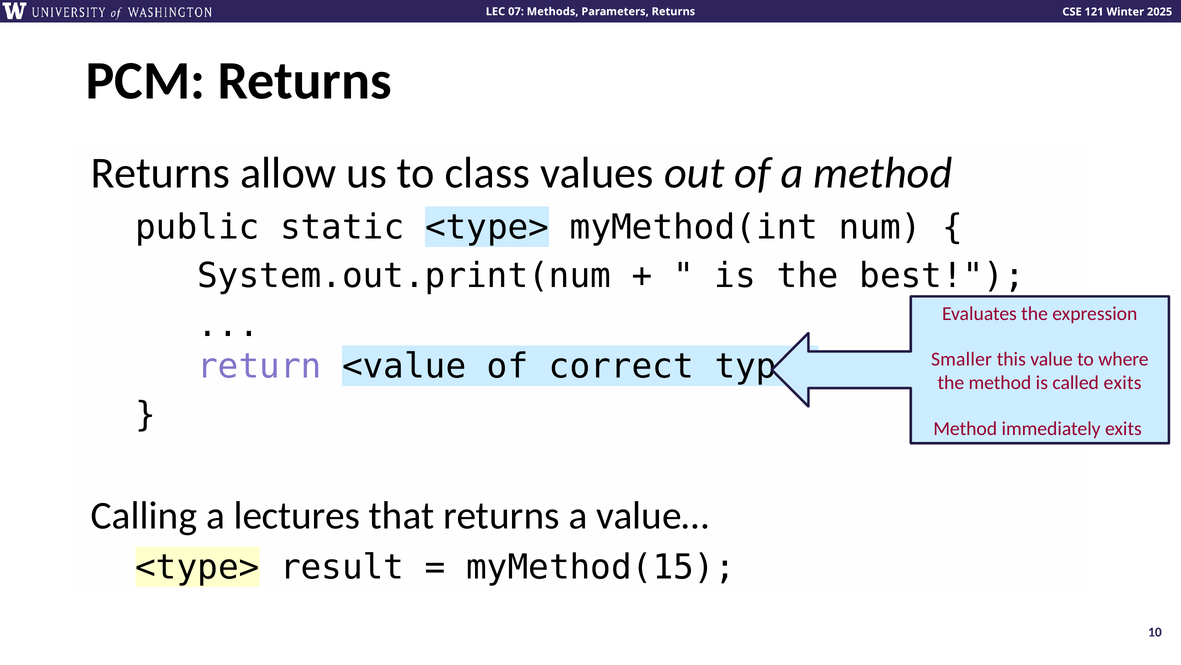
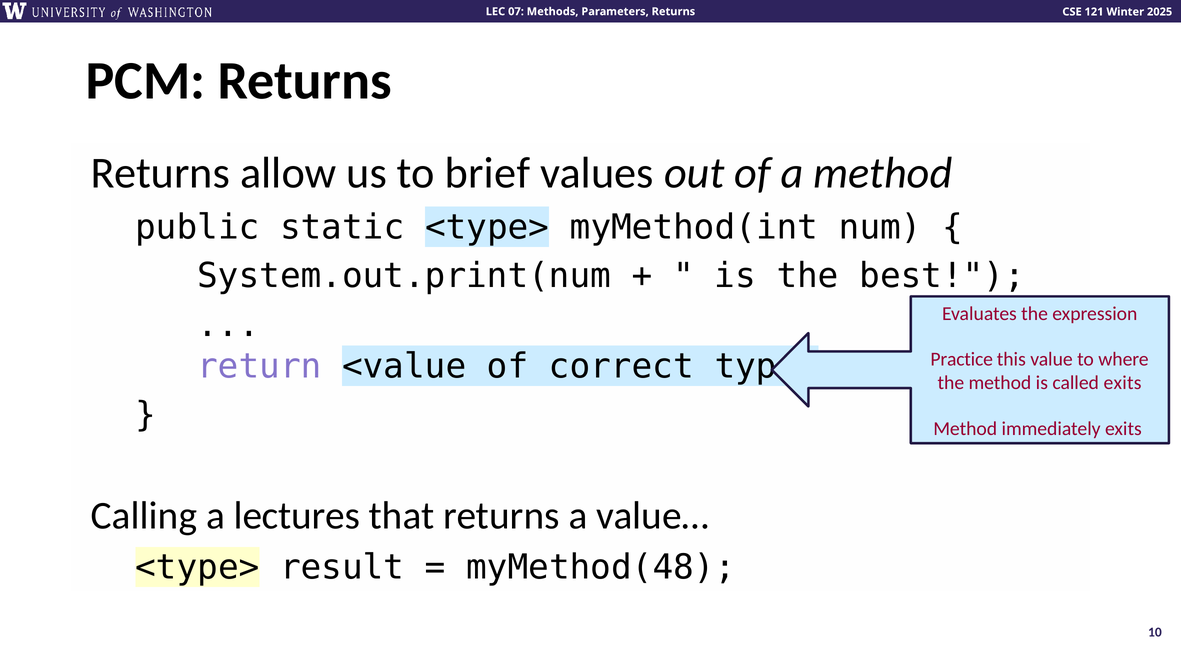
class: class -> brief (487, 173)
Smaller: Smaller -> Practice (962, 359)
myMethod(15: myMethod(15 -> myMethod(48 (601, 567)
